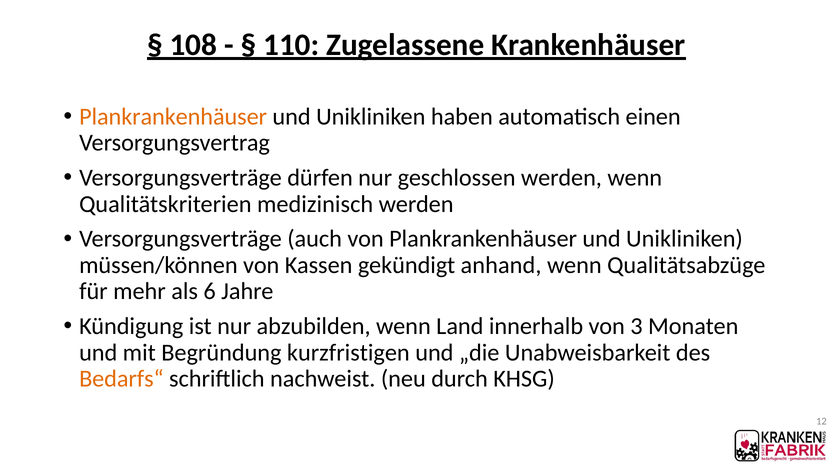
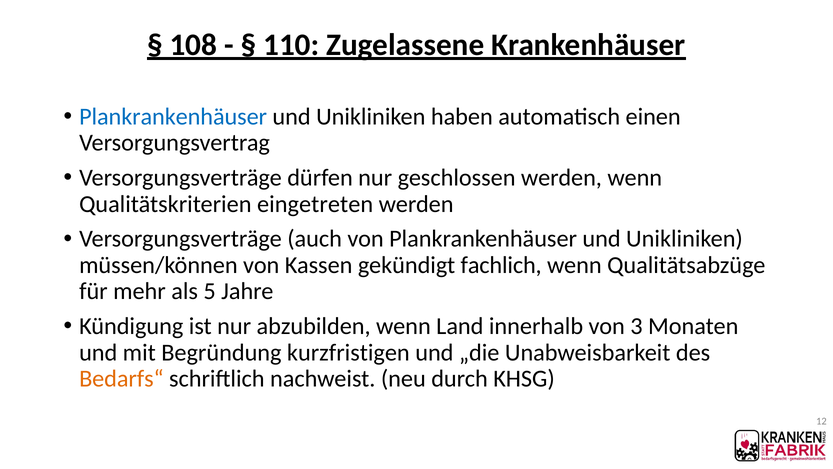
Plankrankenhäuser colour: orange -> blue (173, 117)
medizinisch: medizinisch -> eingetreten (315, 204)
anhand: anhand -> fachlich (501, 265)
6: 6 -> 5 (210, 291)
